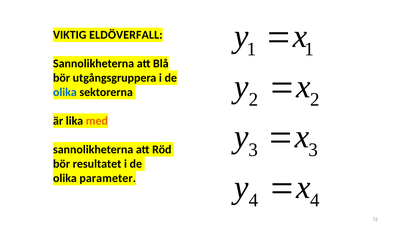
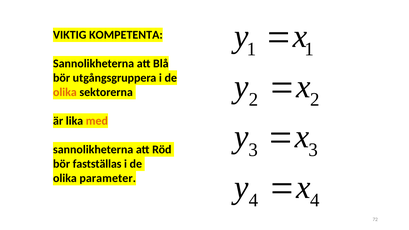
ELDÖVERFALL: ELDÖVERFALL -> KOMPETENTA (126, 35)
olika colour: blue -> orange (65, 92)
resultatet: resultatet -> fastställas (97, 164)
